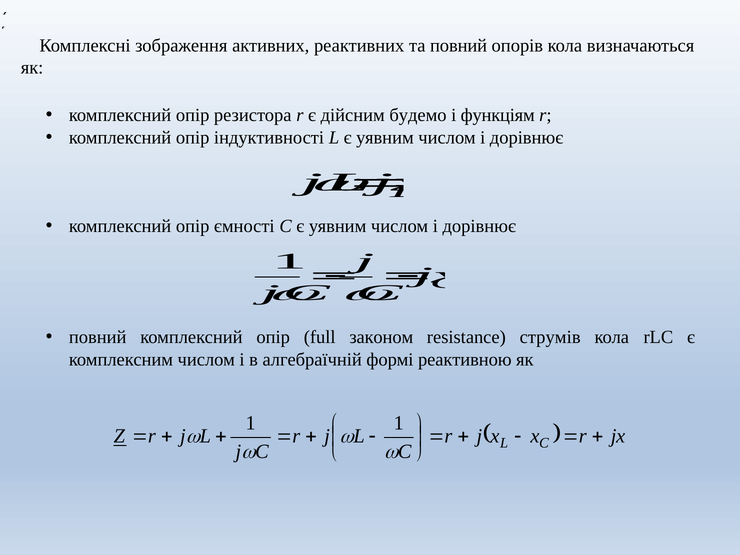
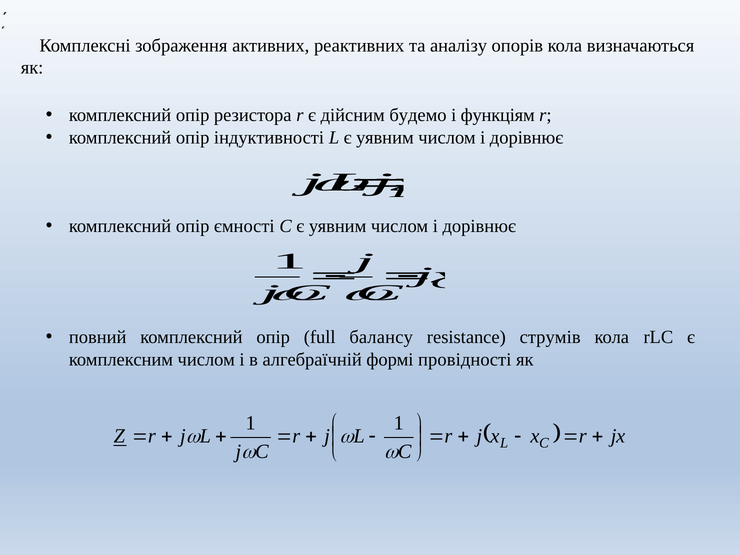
та повний: повний -> аналізу (459, 46)
законом: законом -> балансу (381, 337)
реактивною: реактивною -> провідності (465, 359)
